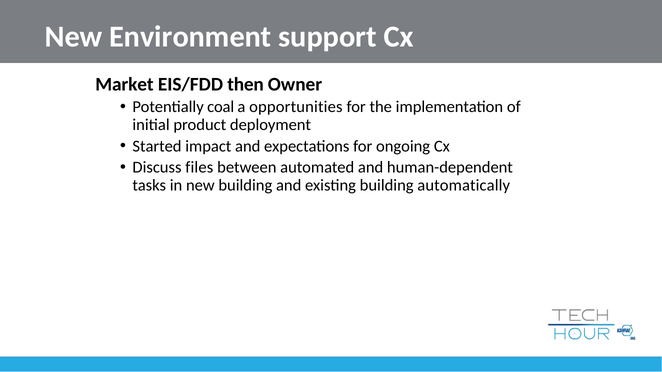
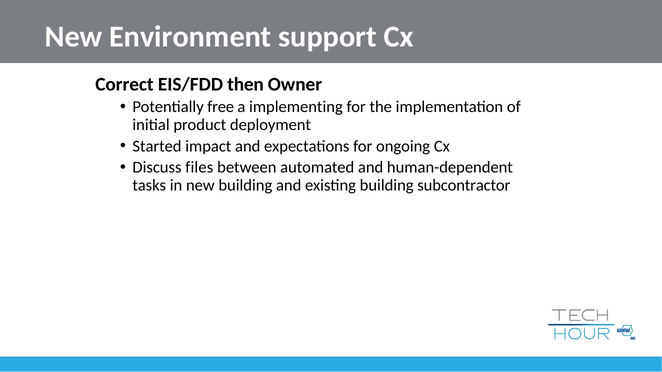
Market: Market -> Correct (124, 84)
coal: coal -> free (221, 107)
opportunities: opportunities -> implementing (296, 107)
automatically: automatically -> subcontractor (464, 185)
